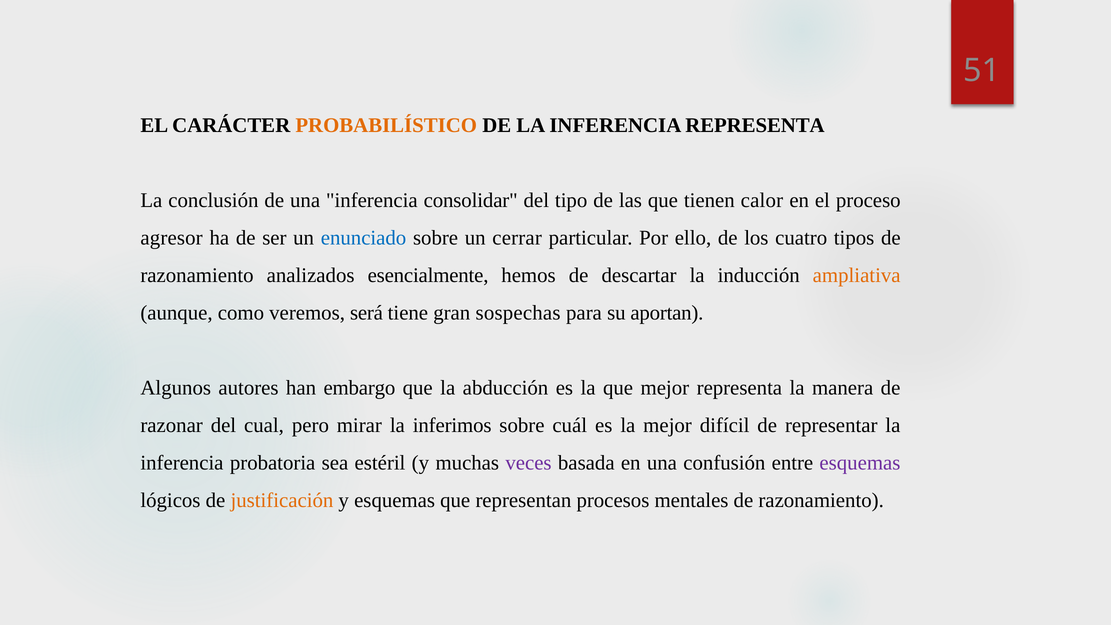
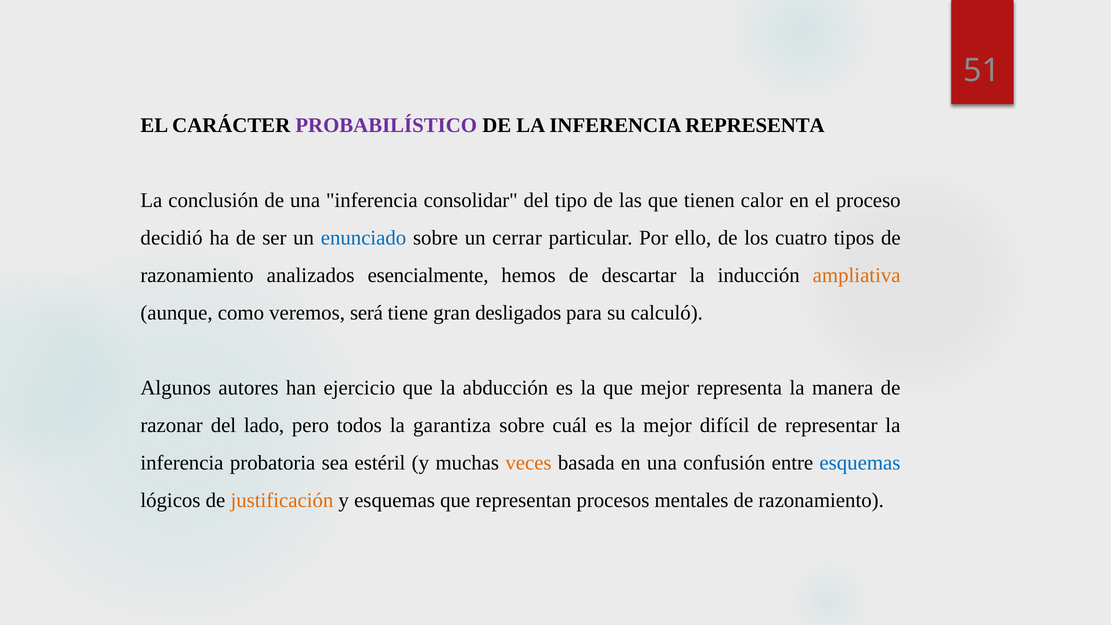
PROBABILÍSTICO colour: orange -> purple (386, 125)
agresor: agresor -> decidió (172, 238)
sospechas: sospechas -> desligados (518, 313)
aportan: aportan -> calculó (667, 313)
embargo: embargo -> ejercicio (359, 388)
cual: cual -> lado (264, 425)
mirar: mirar -> todos (359, 425)
inferimos: inferimos -> garantiza (452, 425)
veces colour: purple -> orange (529, 463)
esquemas colour: purple -> blue (860, 463)
